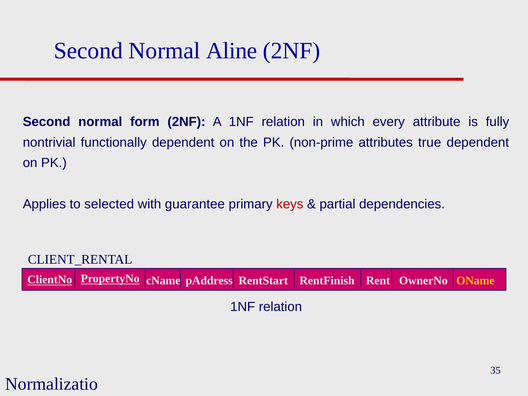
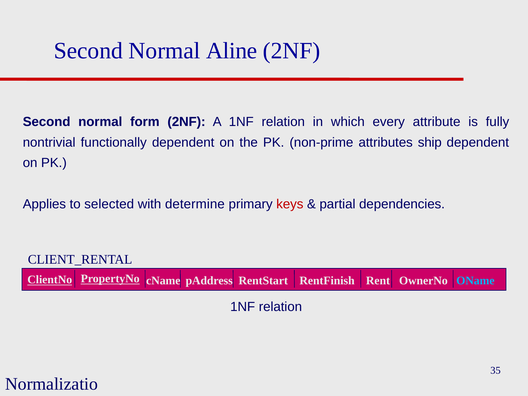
true: true -> ship (430, 142)
guarantee: guarantee -> determine (195, 204)
OName colour: yellow -> light blue (475, 281)
